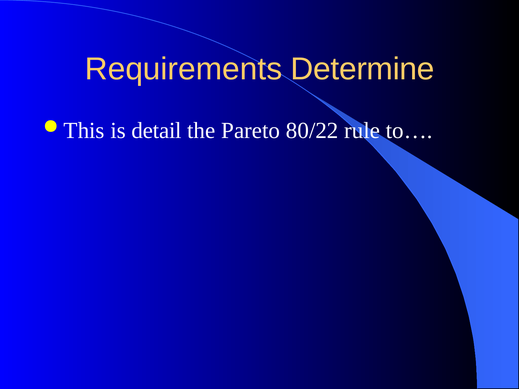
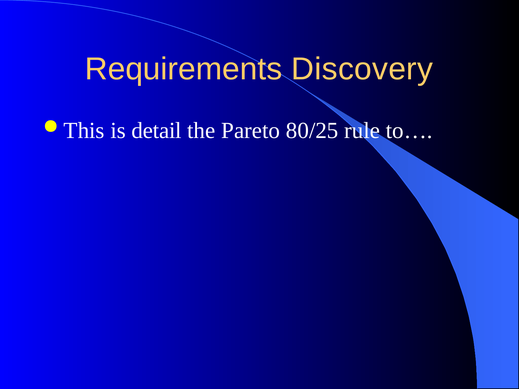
Determine: Determine -> Discovery (362, 69)
80/22: 80/22 -> 80/25 (312, 131)
